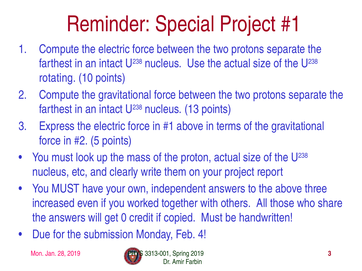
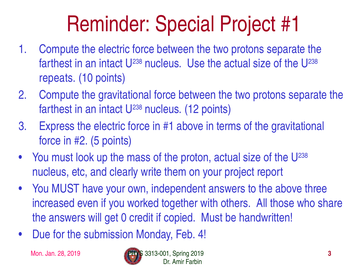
rotating: rotating -> repeats (57, 78)
13: 13 -> 12 (192, 109)
